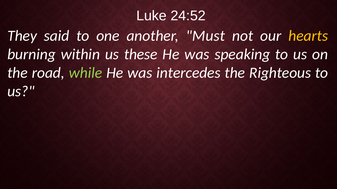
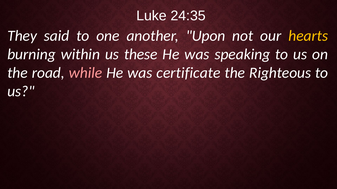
24:52: 24:52 -> 24:35 (188, 16)
Must: Must -> Upon (206, 36)
while colour: light green -> pink (86, 73)
intercedes: intercedes -> certificate (188, 73)
